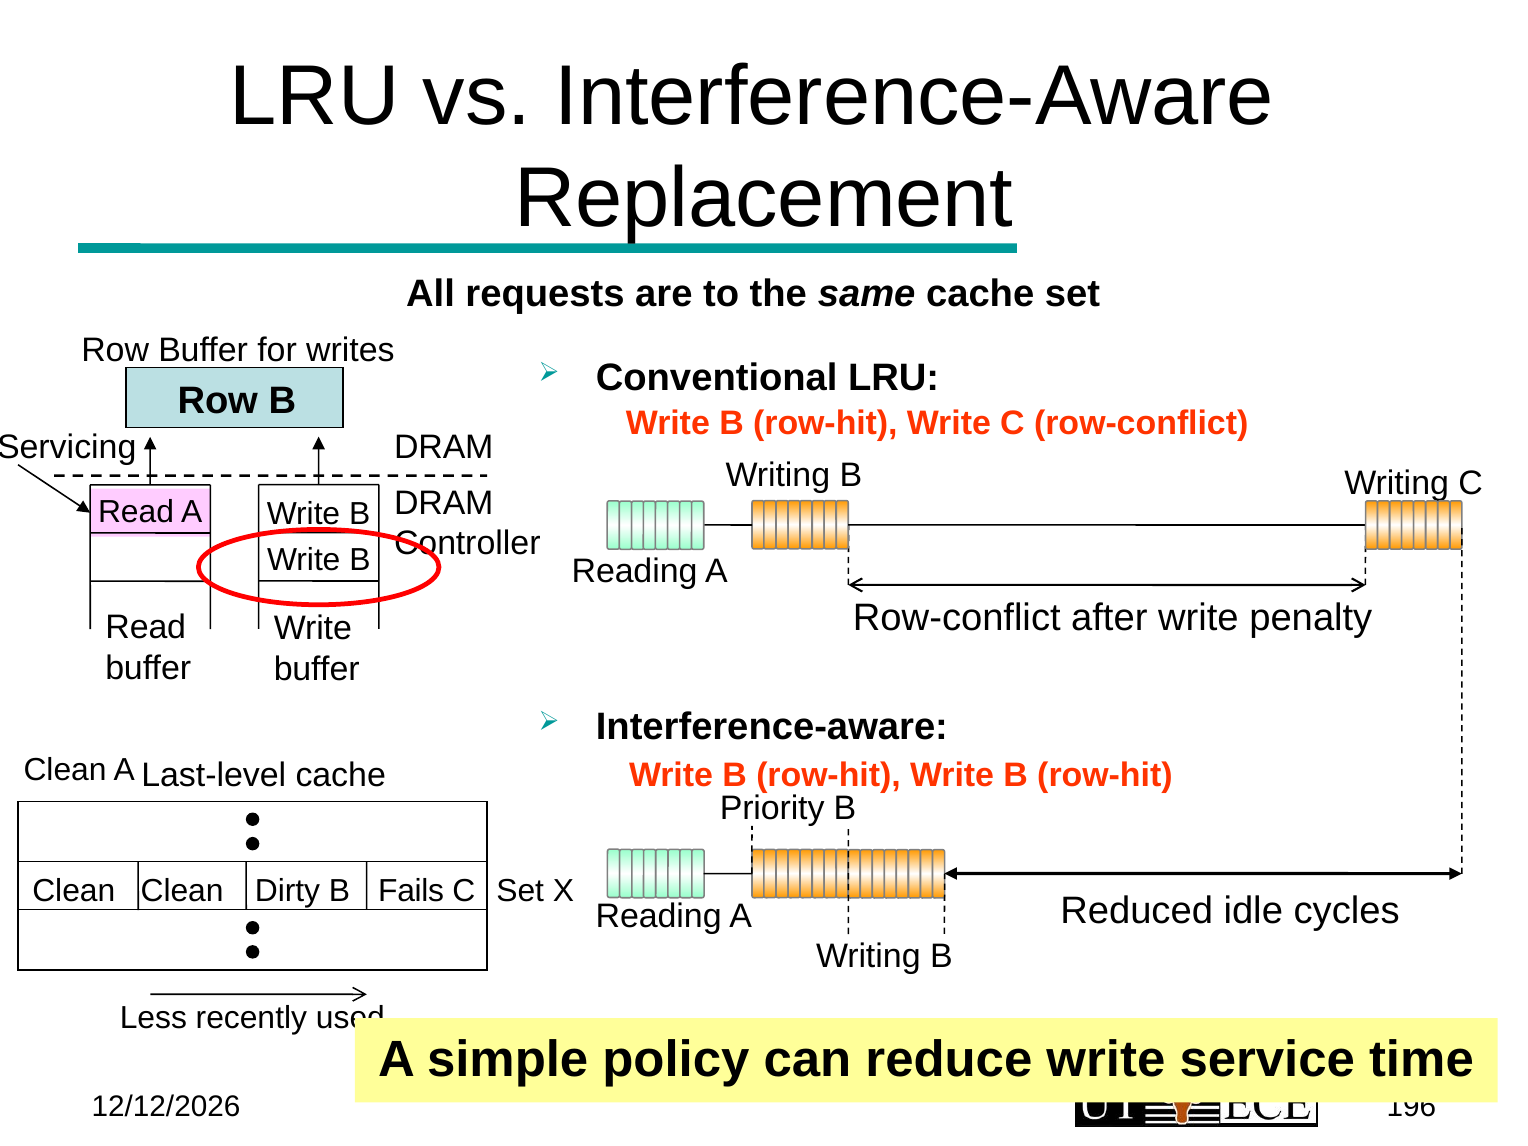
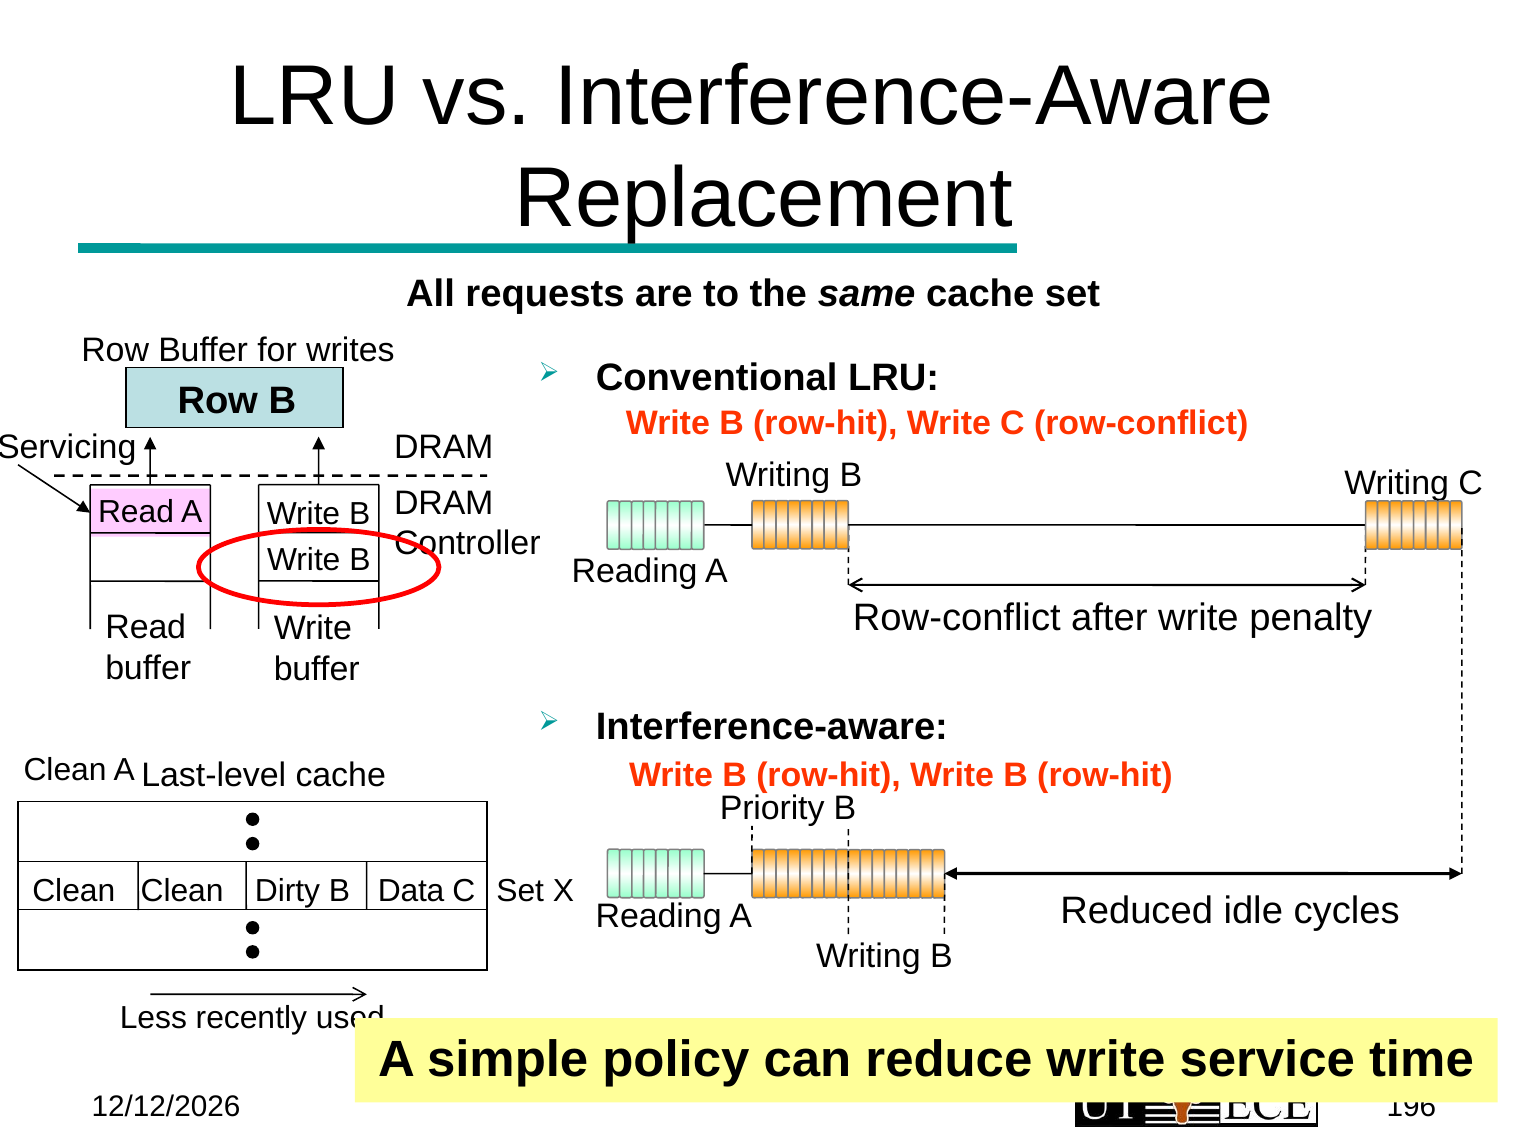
Fails: Fails -> Data (411, 891)
